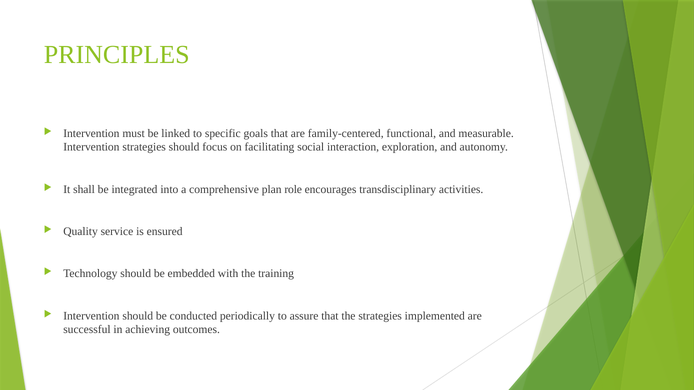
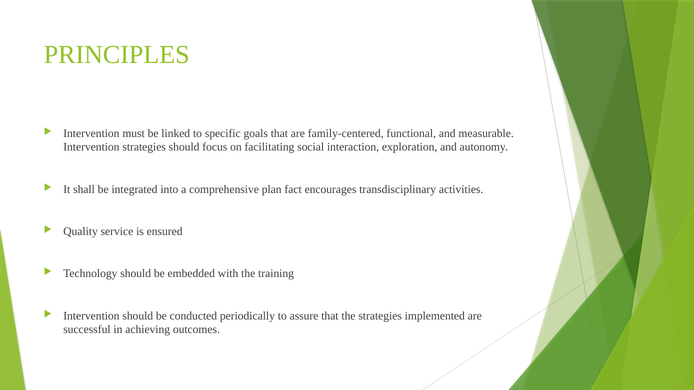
role: role -> fact (293, 189)
